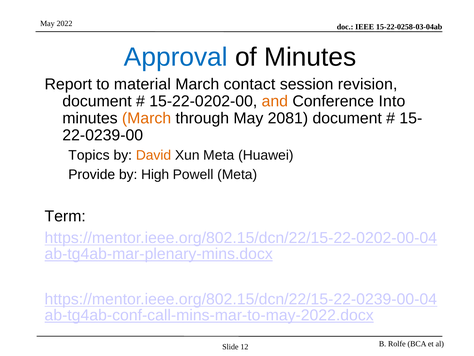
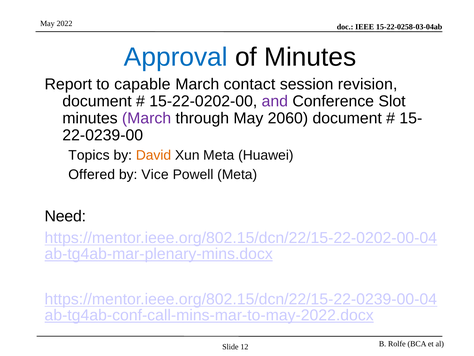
material: material -> capable (142, 84)
and colour: orange -> purple (275, 101)
Into: Into -> Slot (392, 101)
March colour: orange -> purple (147, 118)
2081: 2081 -> 2060 (288, 118)
Provide: Provide -> Offered (92, 174)
High: High -> Vice (155, 174)
Term: Term -> Need (65, 216)
